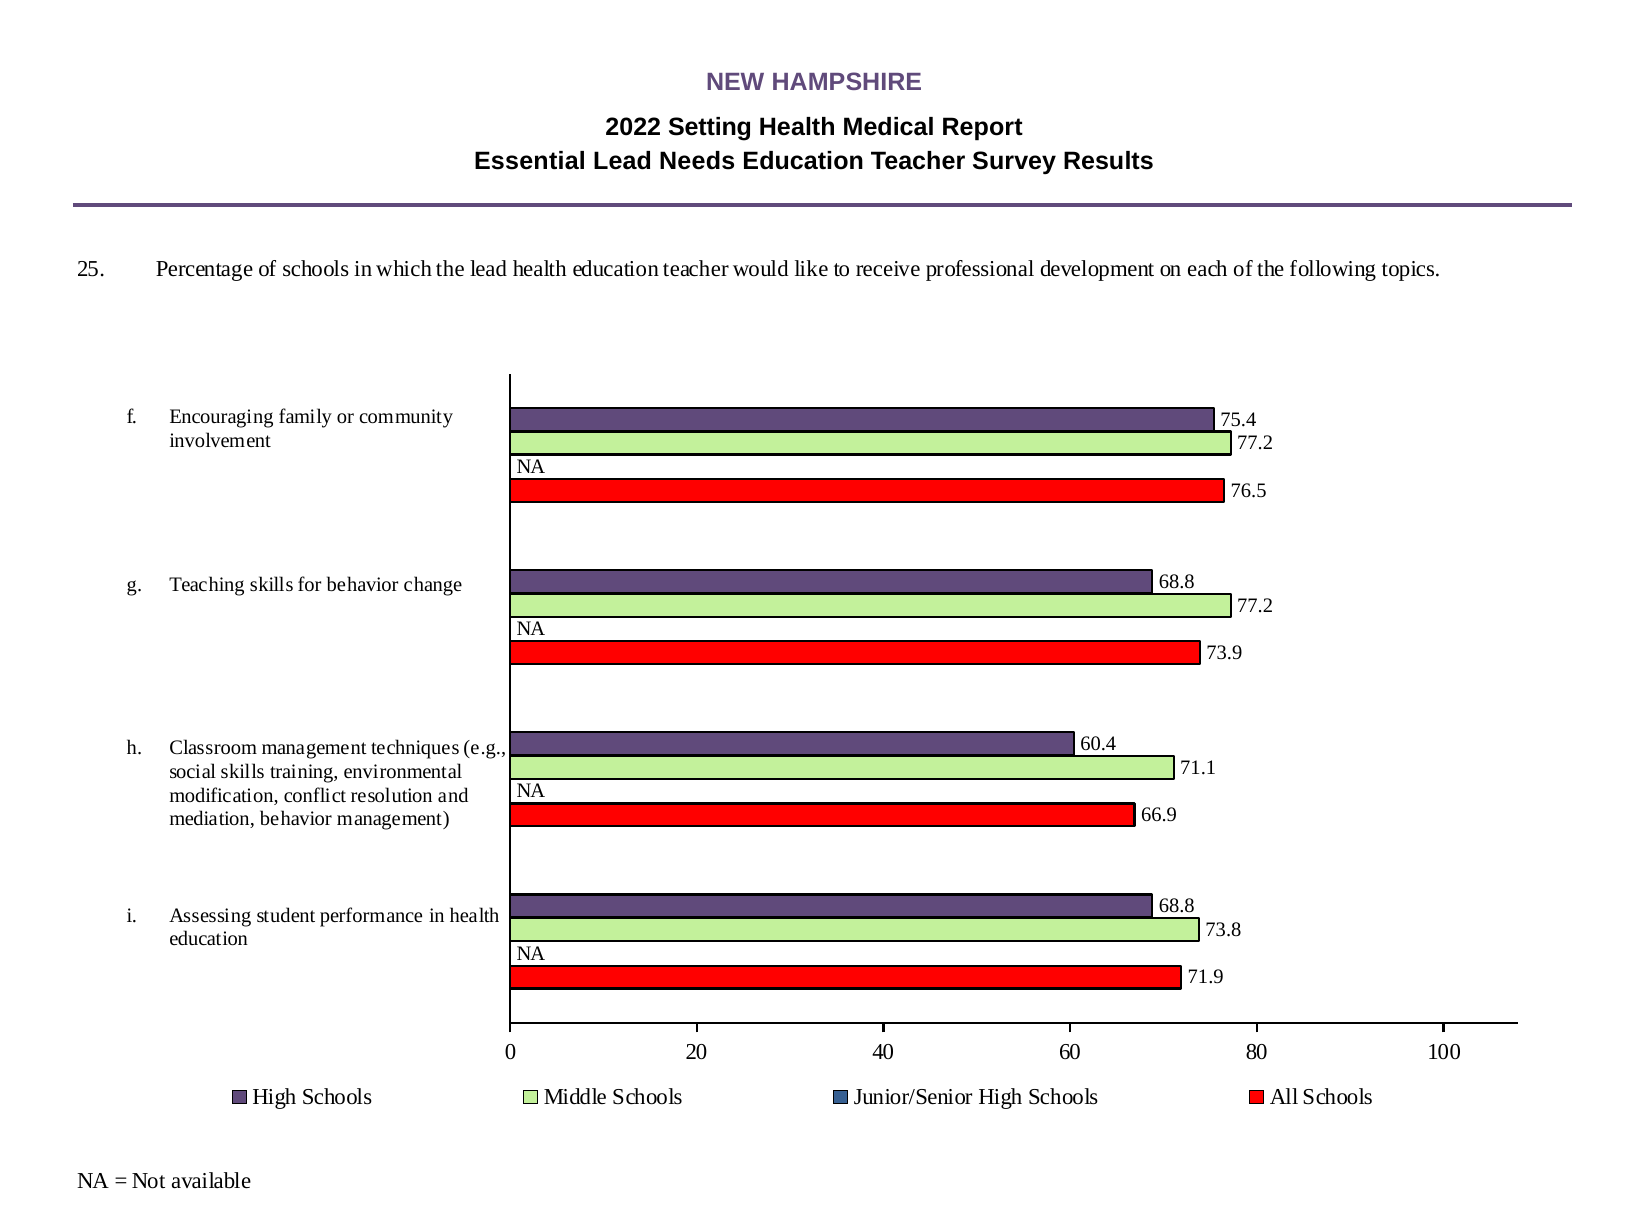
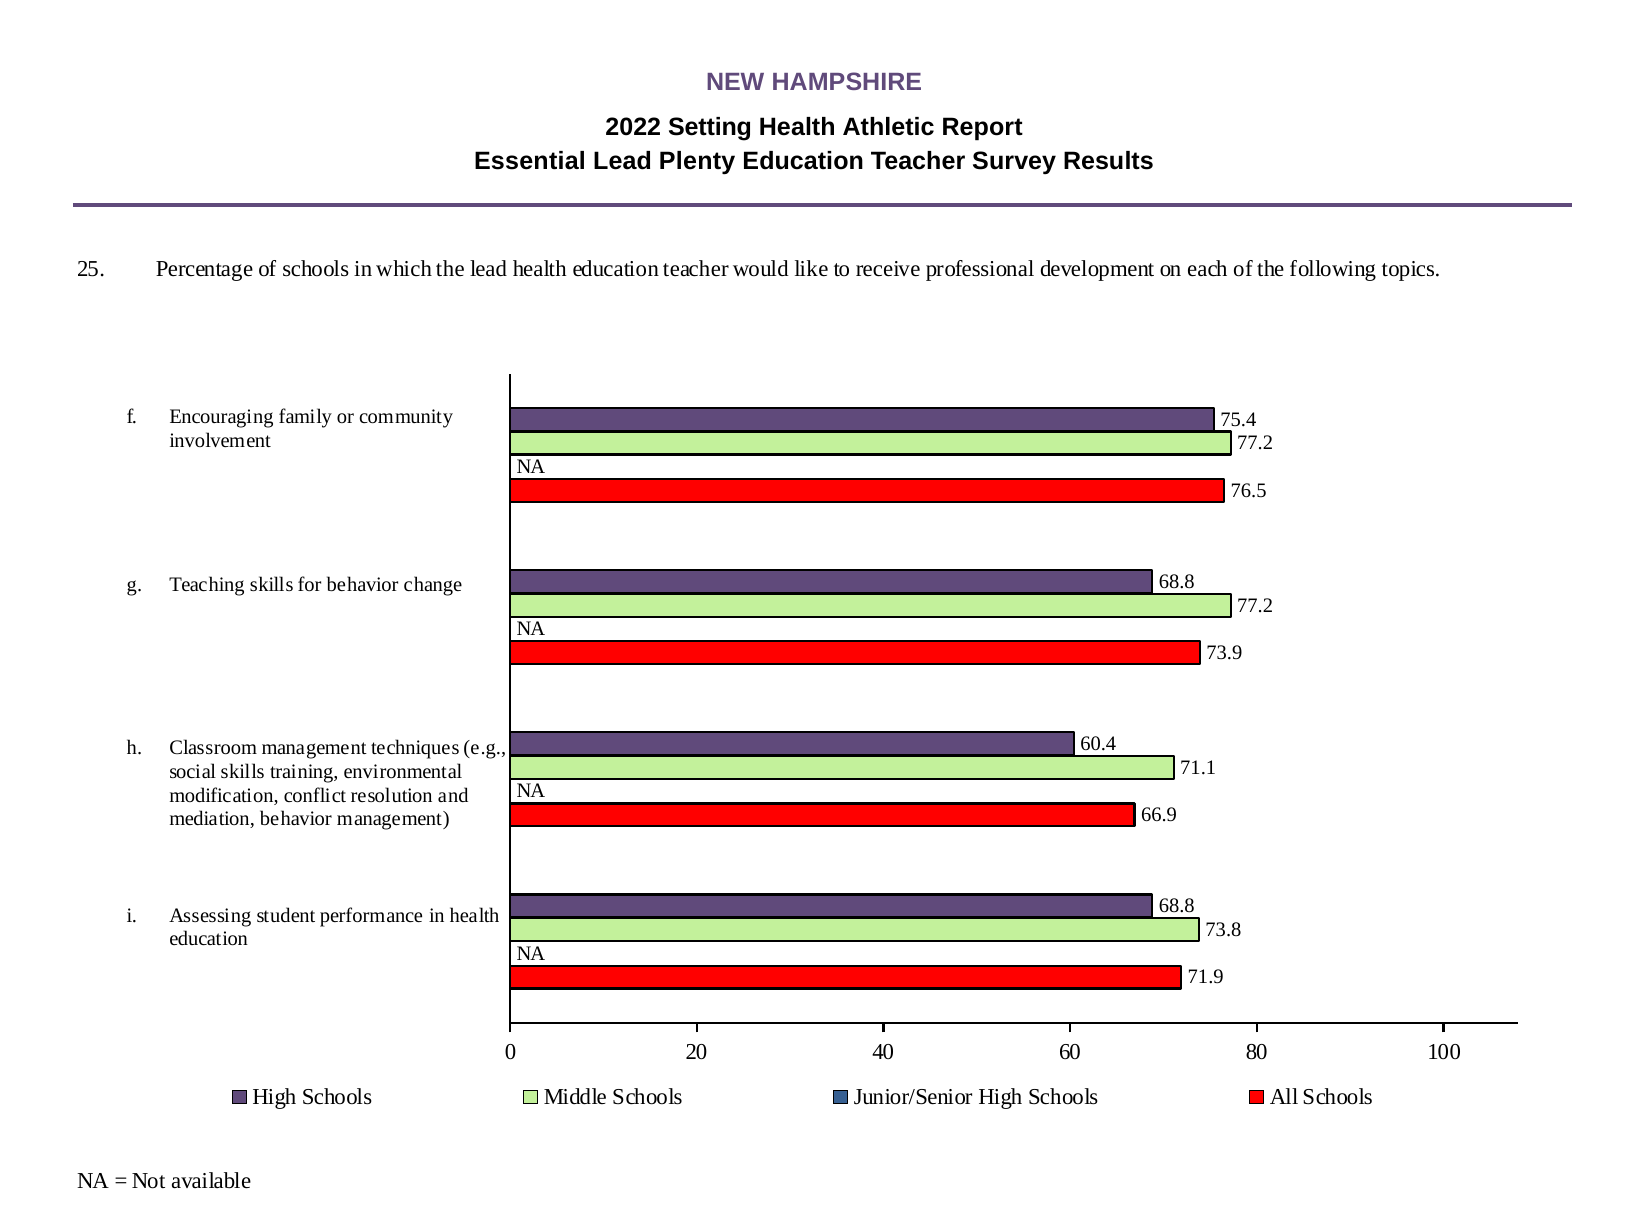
Medical: Medical -> Athletic (889, 127)
Needs: Needs -> Plenty (697, 161)
